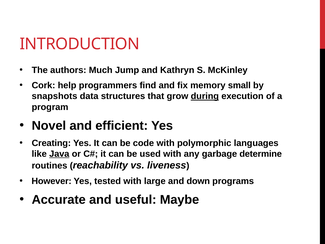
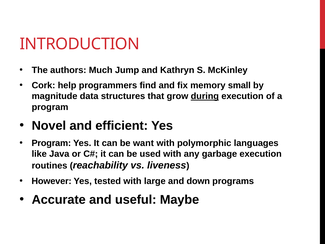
snapshots: snapshots -> magnitude (55, 96)
Creating: Creating -> Program (51, 143)
code: code -> want (143, 143)
Java underline: present -> none (59, 154)
garbage determine: determine -> execution (261, 154)
